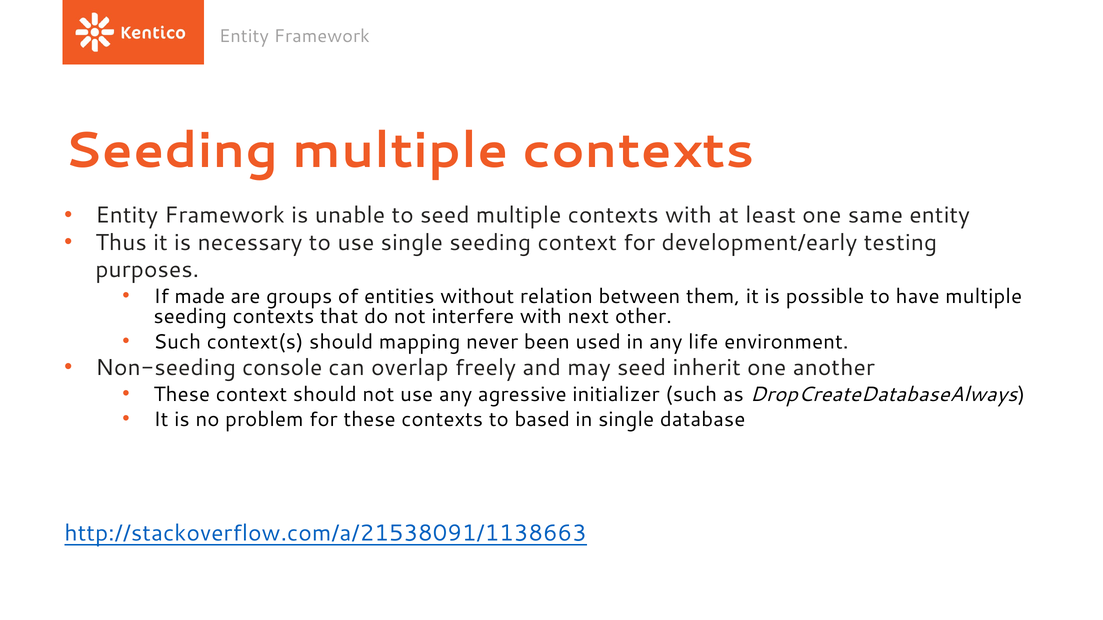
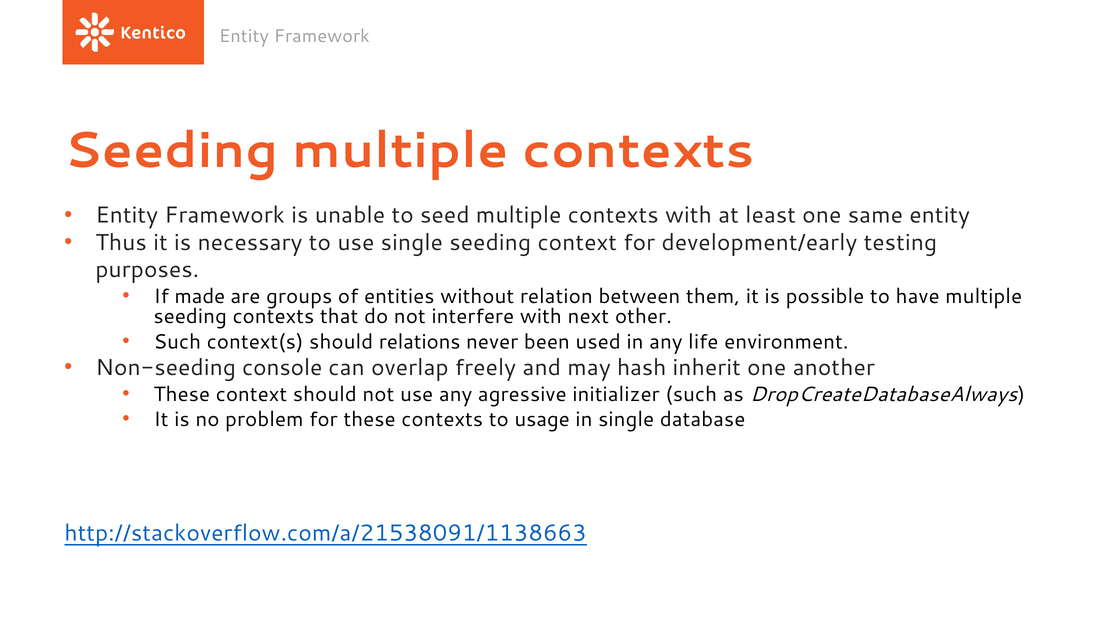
mapping: mapping -> relations (420, 342)
may seed: seed -> hash (642, 368)
based: based -> usage (542, 420)
